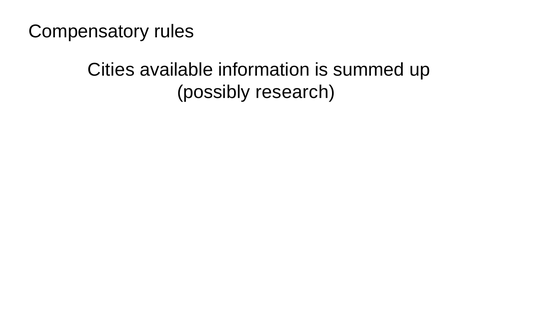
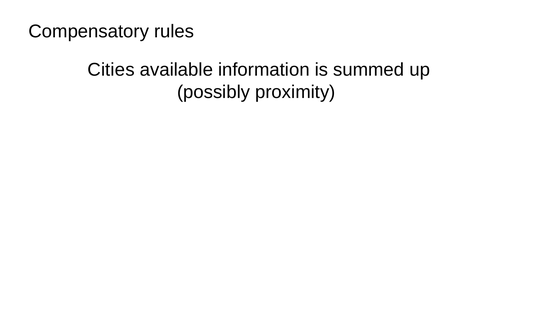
research: research -> proximity (295, 92)
